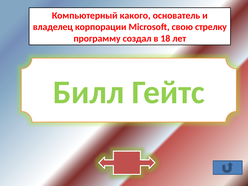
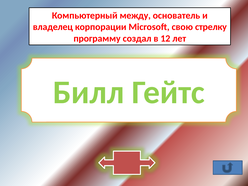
какого: какого -> между (135, 15)
18: 18 -> 12 (165, 39)
